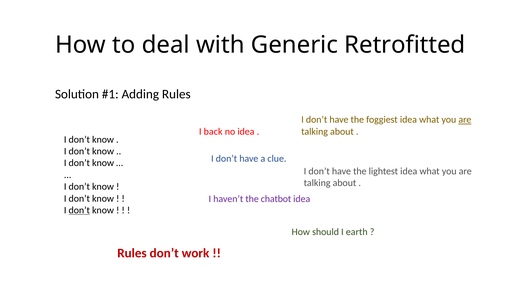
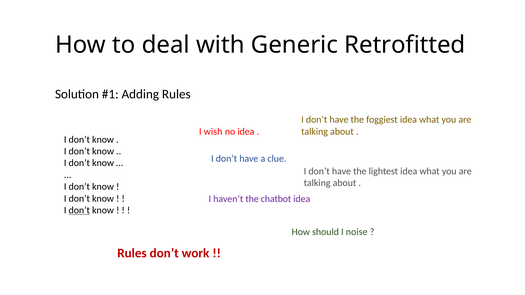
are underline: present -> none (465, 120)
back: back -> wish (213, 132)
earth: earth -> noise (357, 232)
